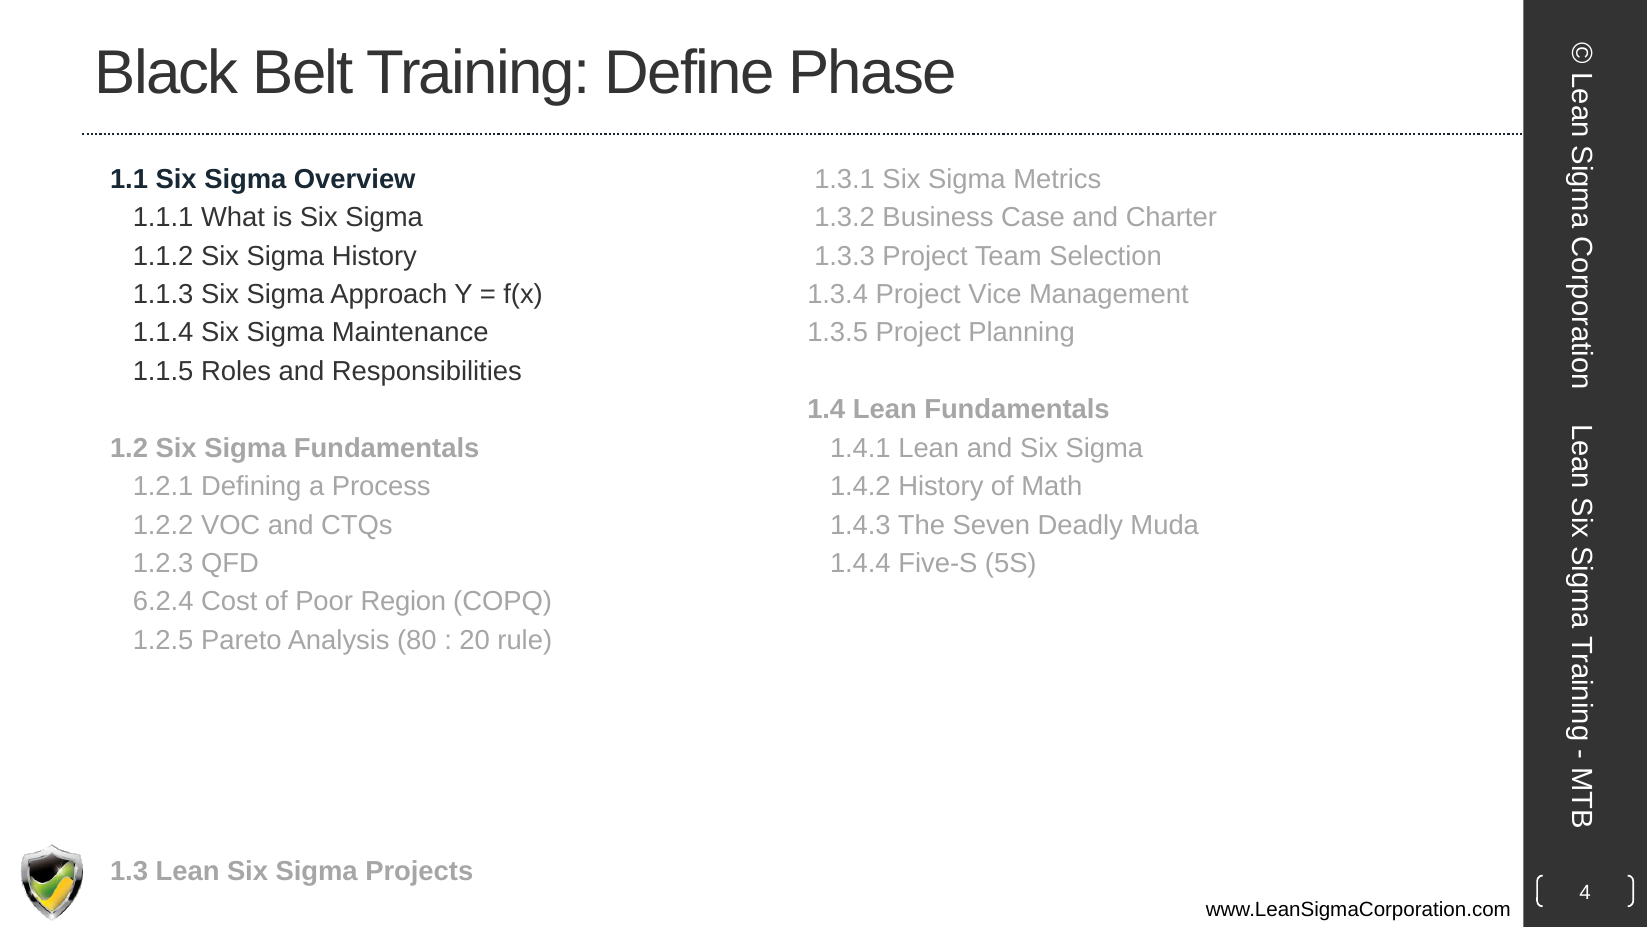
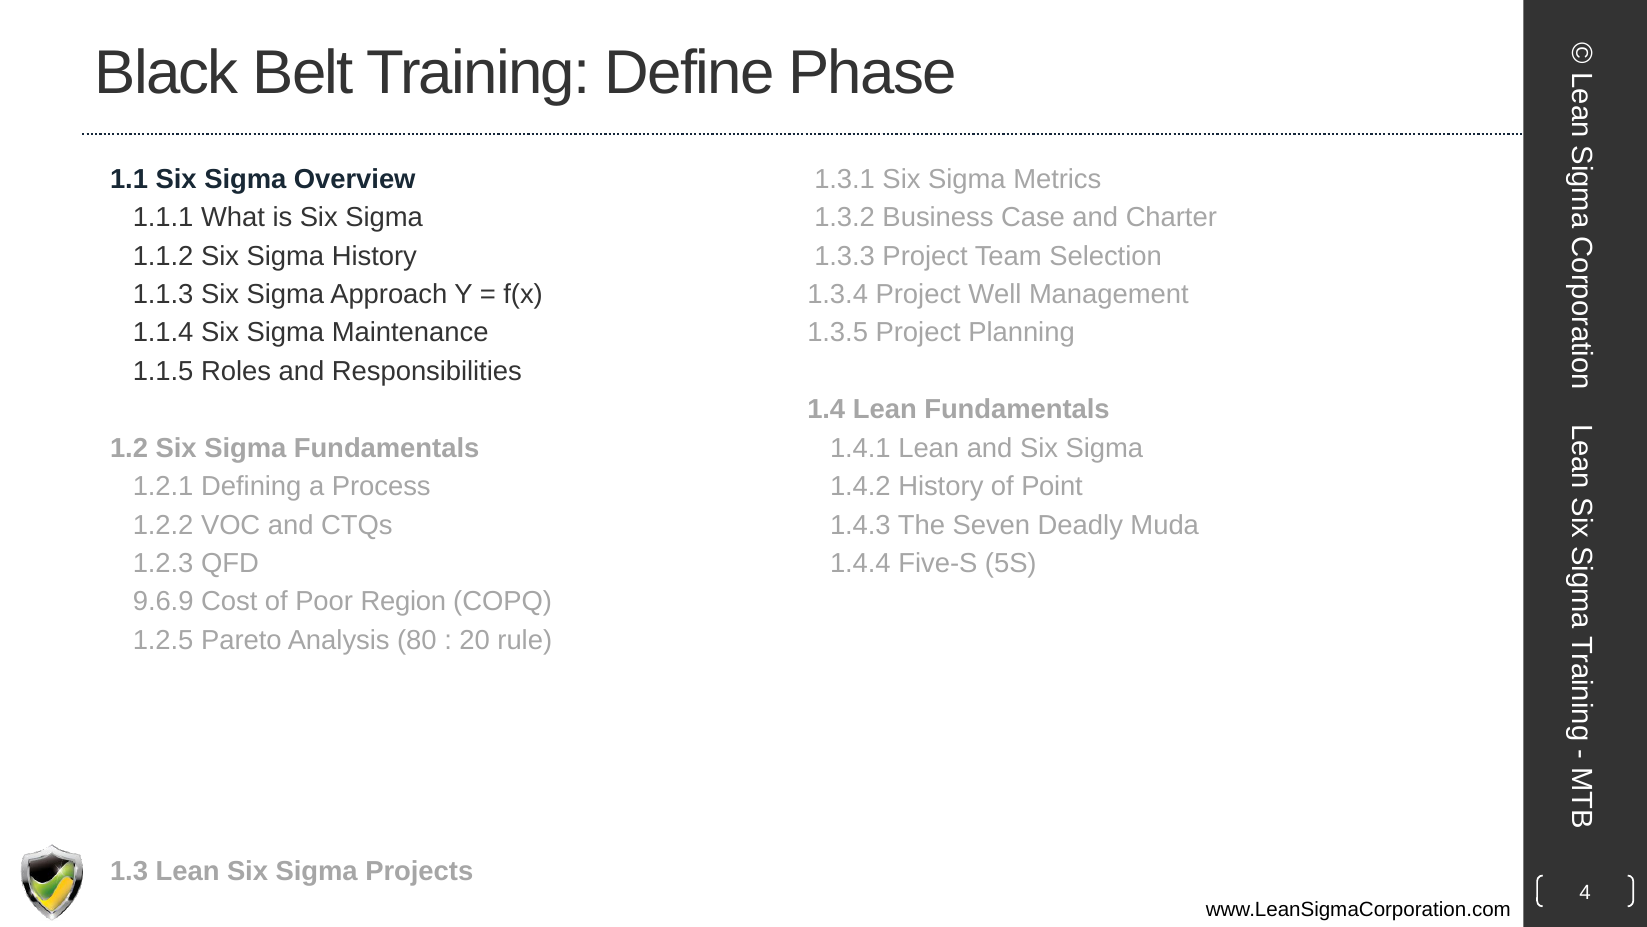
Vice: Vice -> Well (995, 294)
Math: Math -> Point (1052, 486)
6.2.4: 6.2.4 -> 9.6.9 (163, 602)
